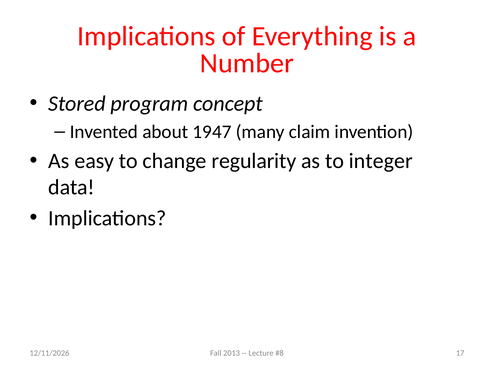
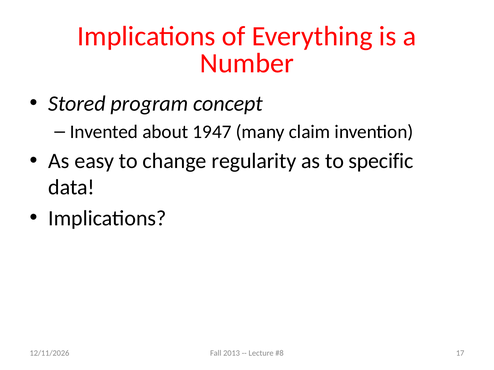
integer: integer -> specific (381, 161)
